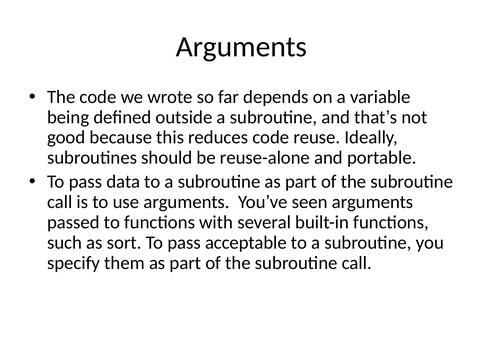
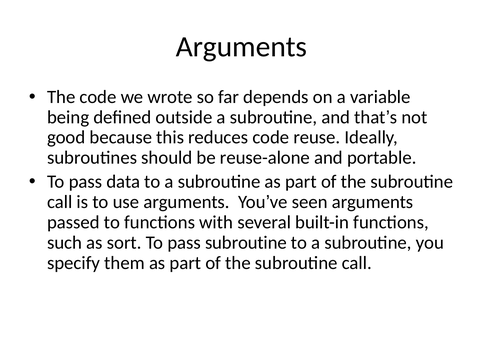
pass acceptable: acceptable -> subroutine (246, 243)
